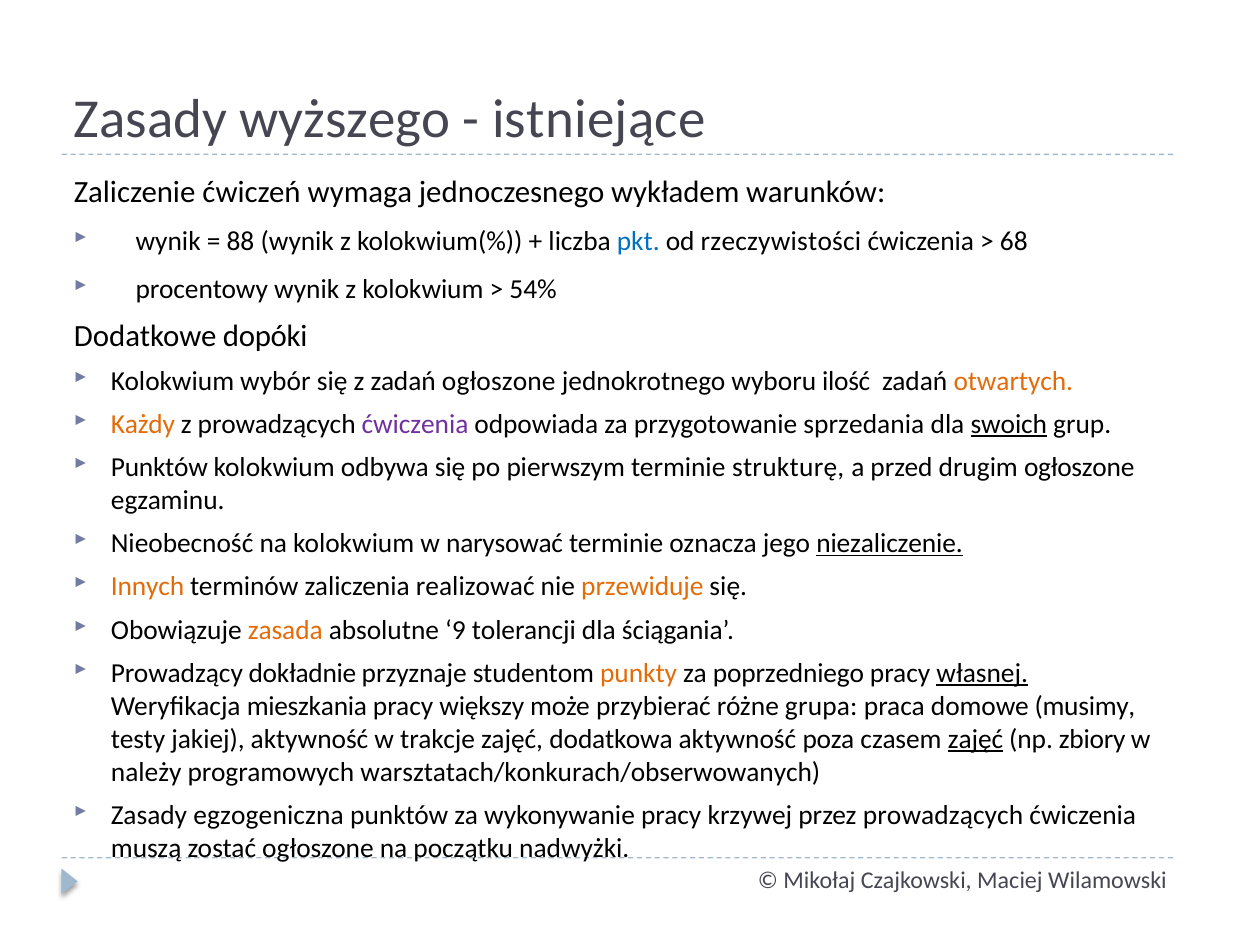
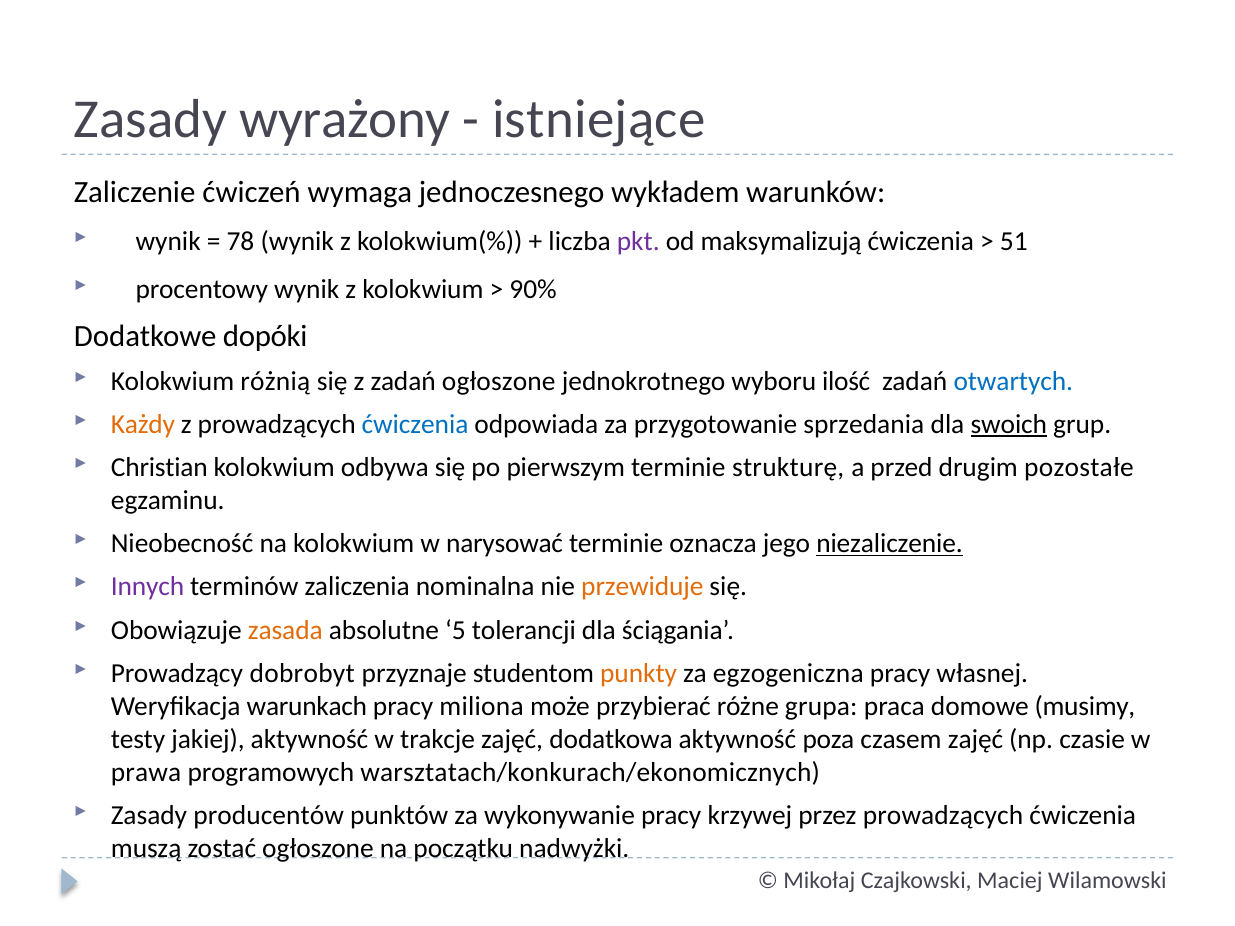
wyższego: wyższego -> wyrażony (345, 119)
88: 88 -> 78 (240, 242)
pkt colour: blue -> purple (638, 242)
rzeczywistości: rzeczywistości -> maksymalizują (781, 242)
68: 68 -> 51 (1014, 242)
54%: 54% -> 90% (533, 290)
wybór: wybór -> różnią (275, 381)
otwartych colour: orange -> blue (1013, 381)
ćwiczenia colour: purple -> blue (415, 425)
Punktów: Punktów -> Christian (159, 468)
drugim ogłoszone: ogłoszone -> pozostałe (1079, 468)
Innych colour: orange -> purple (148, 587)
realizować: realizować -> nominalna (475, 587)
9: 9 -> 5 (455, 630)
dokładnie: dokładnie -> dobrobyt (302, 674)
poprzedniego: poprzedniego -> egzogeniczna (788, 674)
własnej underline: present -> none (982, 674)
mieszkania: mieszkania -> warunkach (307, 706)
większy: większy -> miliona (482, 706)
zajęć underline: present -> none (976, 739)
zbiory: zbiory -> czasie (1092, 739)
należy: należy -> prawa (146, 772)
warsztatach/konkurach/obserwowanych: warsztatach/konkurach/obserwowanych -> warsztatach/konkurach/ekonomicznych (590, 772)
egzogeniczna: egzogeniczna -> producentów (269, 816)
